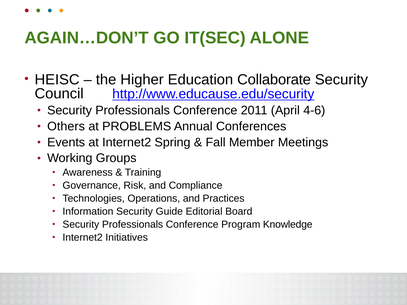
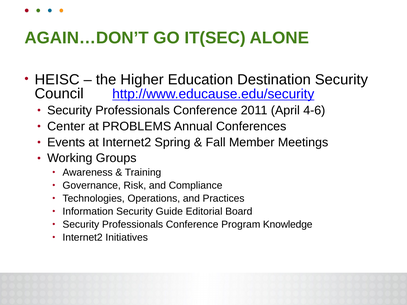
Collaborate: Collaborate -> Destination (274, 80)
Others: Others -> Center (66, 126)
